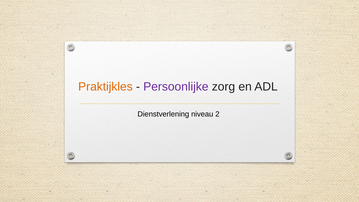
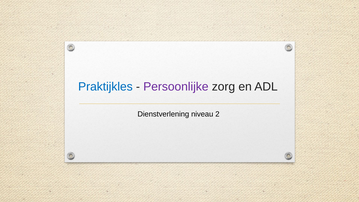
Praktijkles colour: orange -> blue (105, 87)
